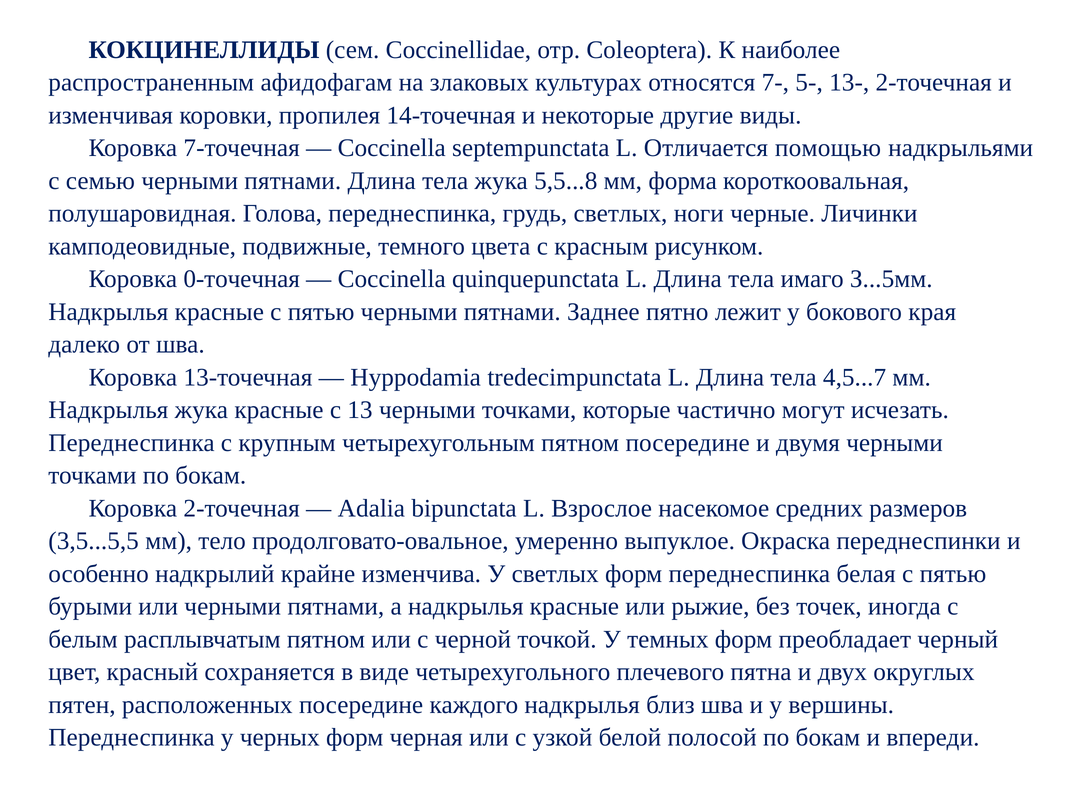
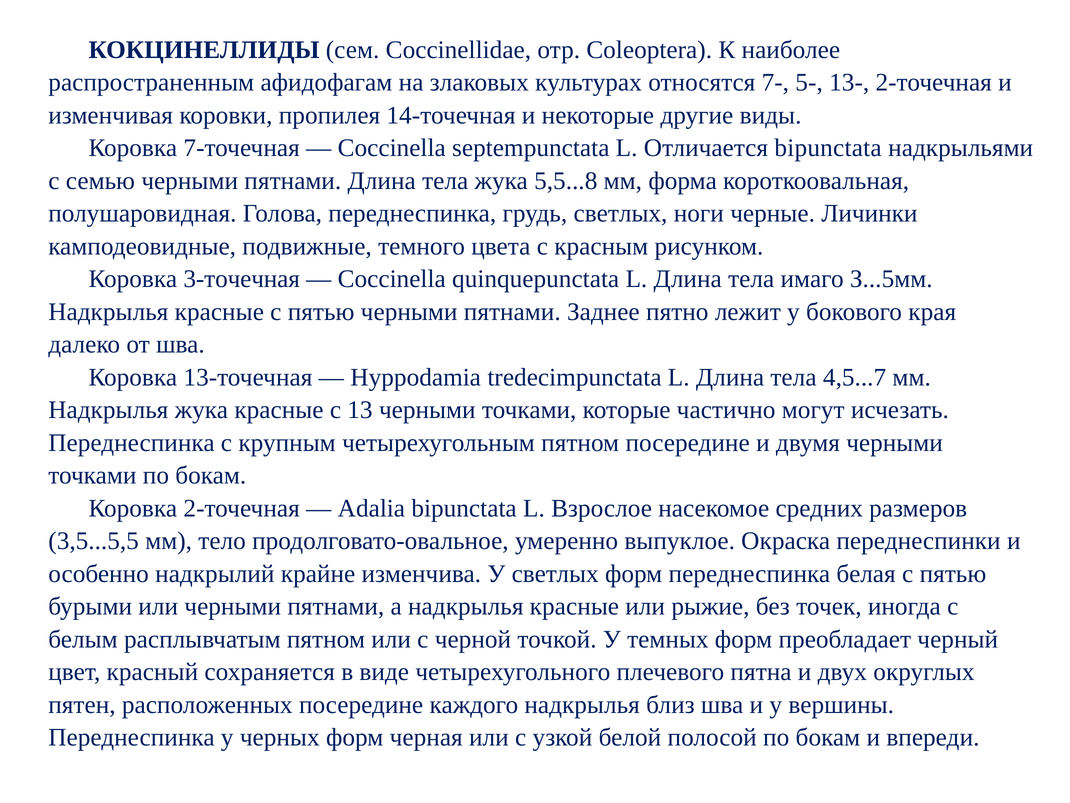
Отличается помощью: помощью -> bipunctata (828, 148)
0-точечная: 0-точечная -> 3-точечная (242, 279)
